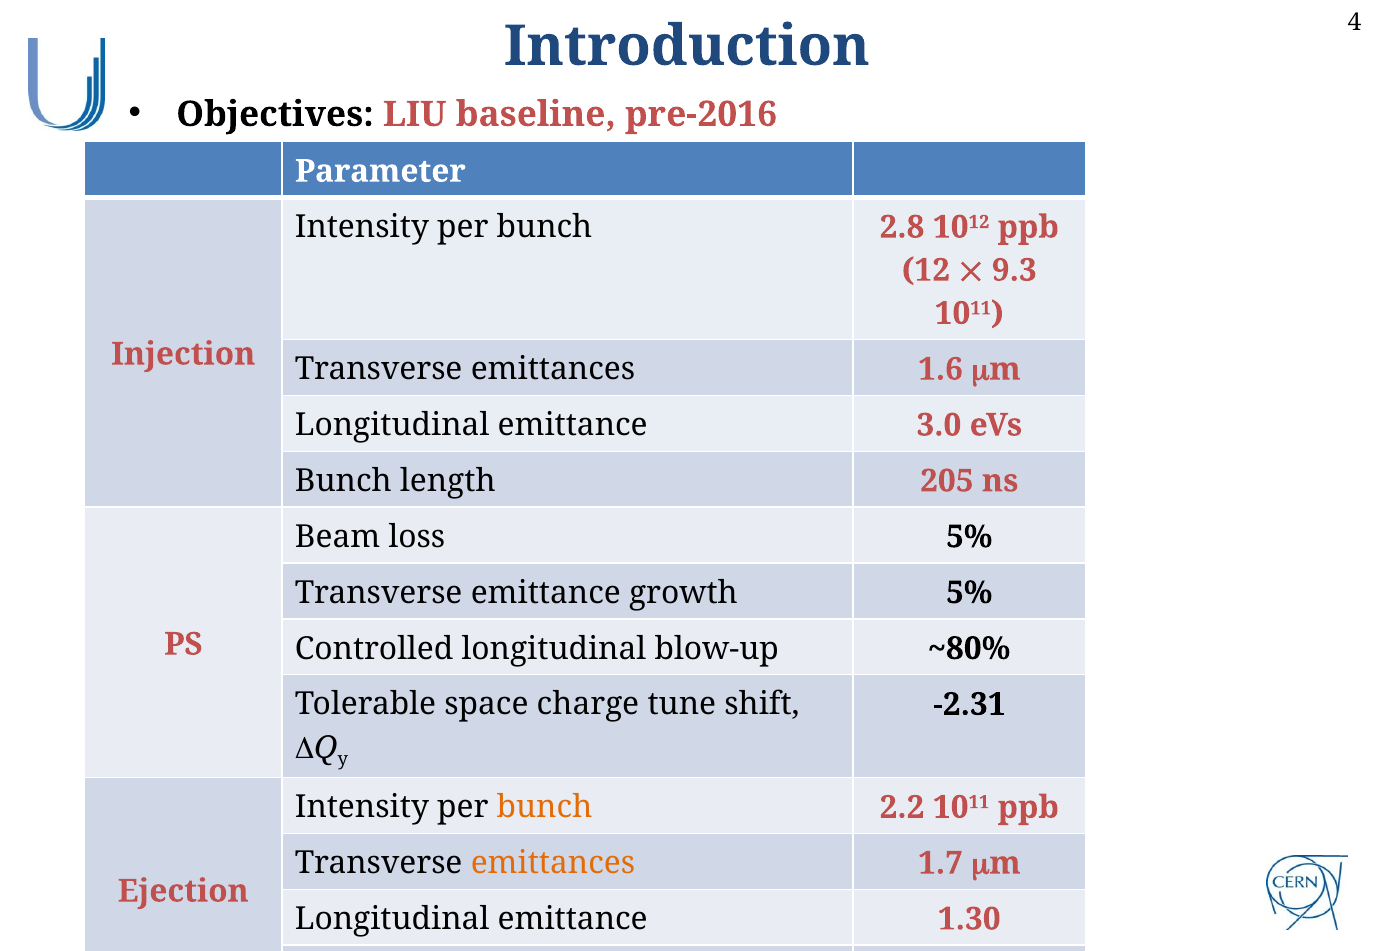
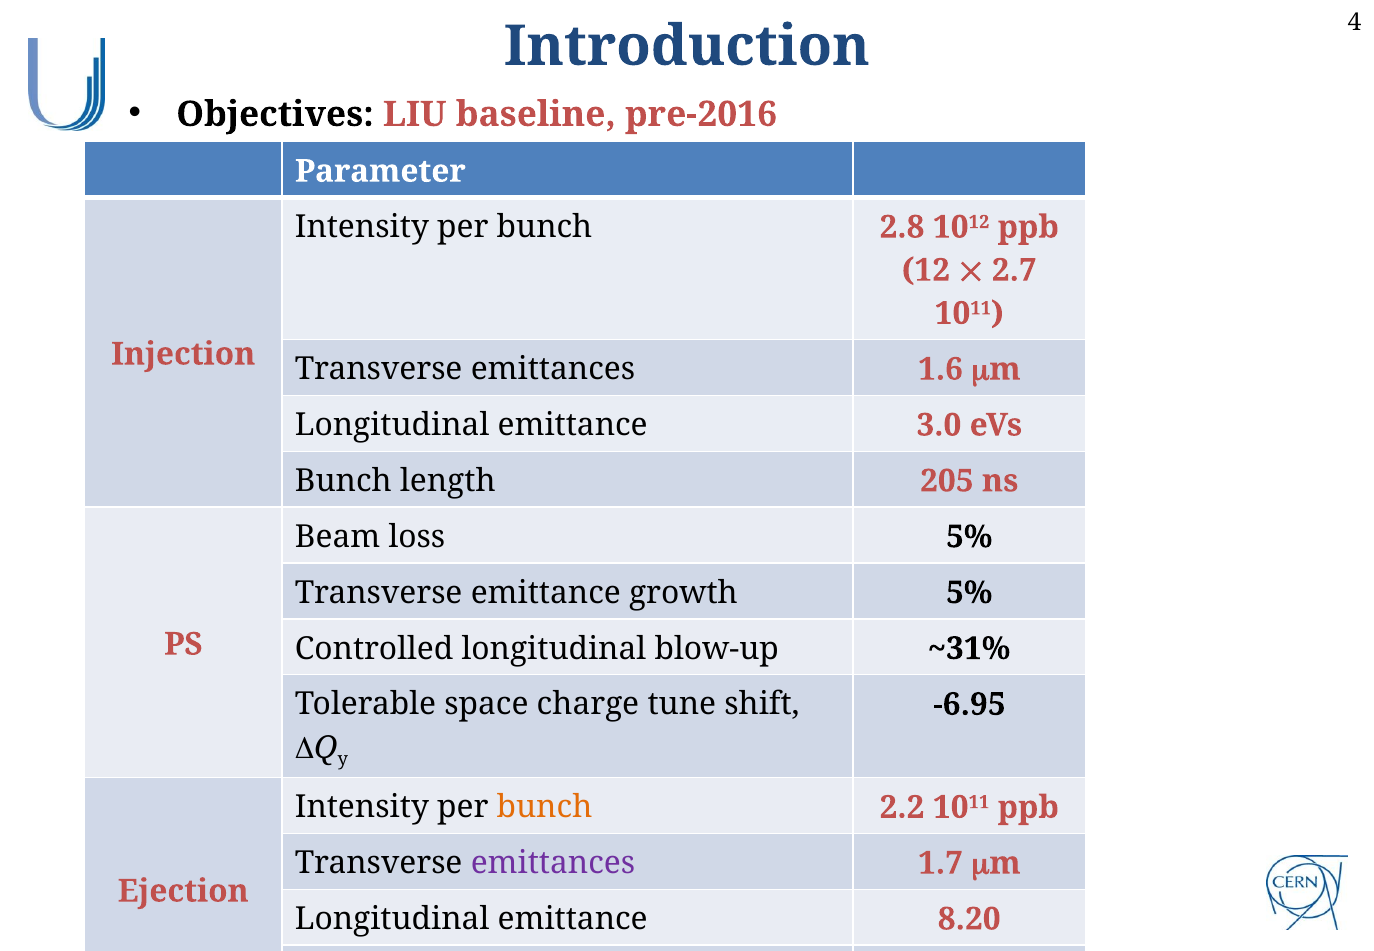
9.3: 9.3 -> 2.7 (1014, 270)
~80%: ~80% -> ~31% (969, 649)
-2.31: -2.31 -> -6.95 (969, 705)
emittances colour: orange -> purple (553, 863)
1.30: 1.30 -> 8.20 (969, 919)
